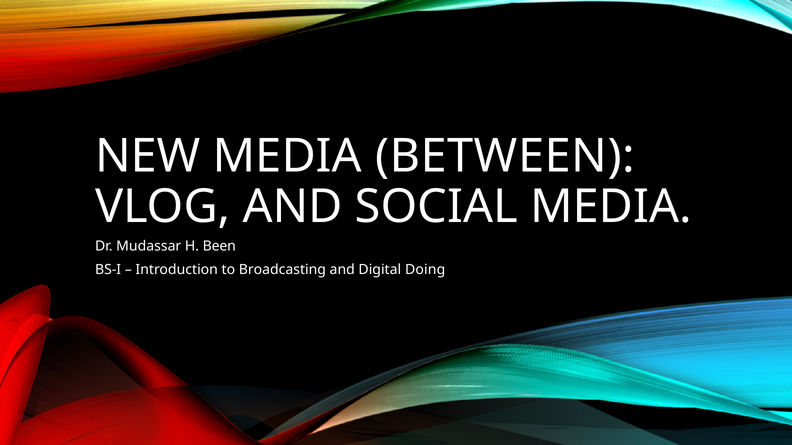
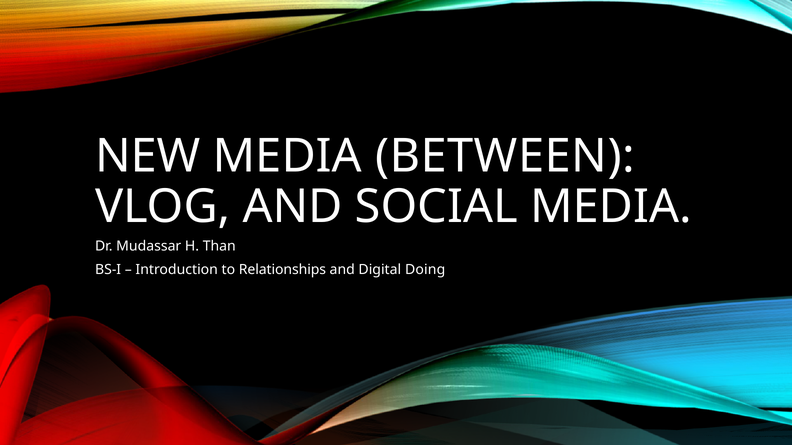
Been: Been -> Than (219, 246)
Broadcasting: Broadcasting -> Relationships (282, 270)
